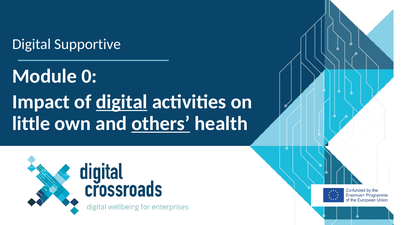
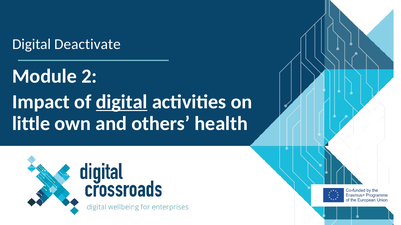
Supportive: Supportive -> Deactivate (87, 44)
0: 0 -> 2 (89, 76)
others underline: present -> none (161, 124)
